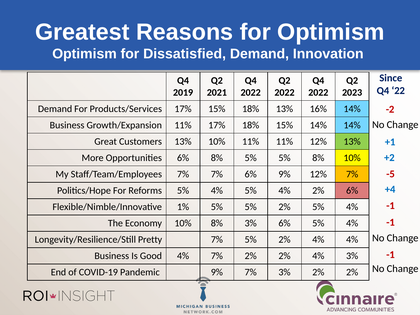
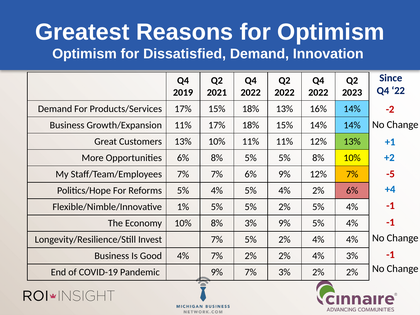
3% 6%: 6% -> 9% (285, 223)
Pretty: Pretty -> Invest (150, 240)
